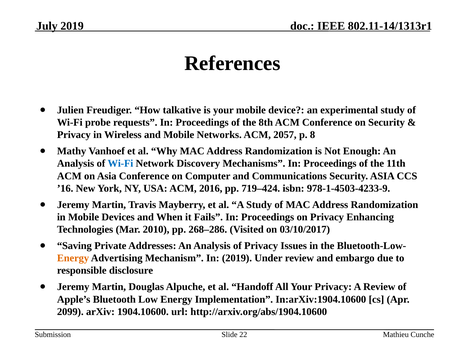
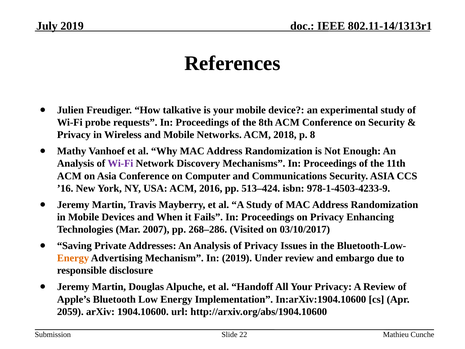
2057: 2057 -> 2018 (285, 135)
Wi-Fi colour: blue -> purple (120, 163)
719–424: 719–424 -> 513–424 (261, 188)
2010: 2010 -> 2007 (156, 229)
2099: 2099 -> 2059 (70, 311)
